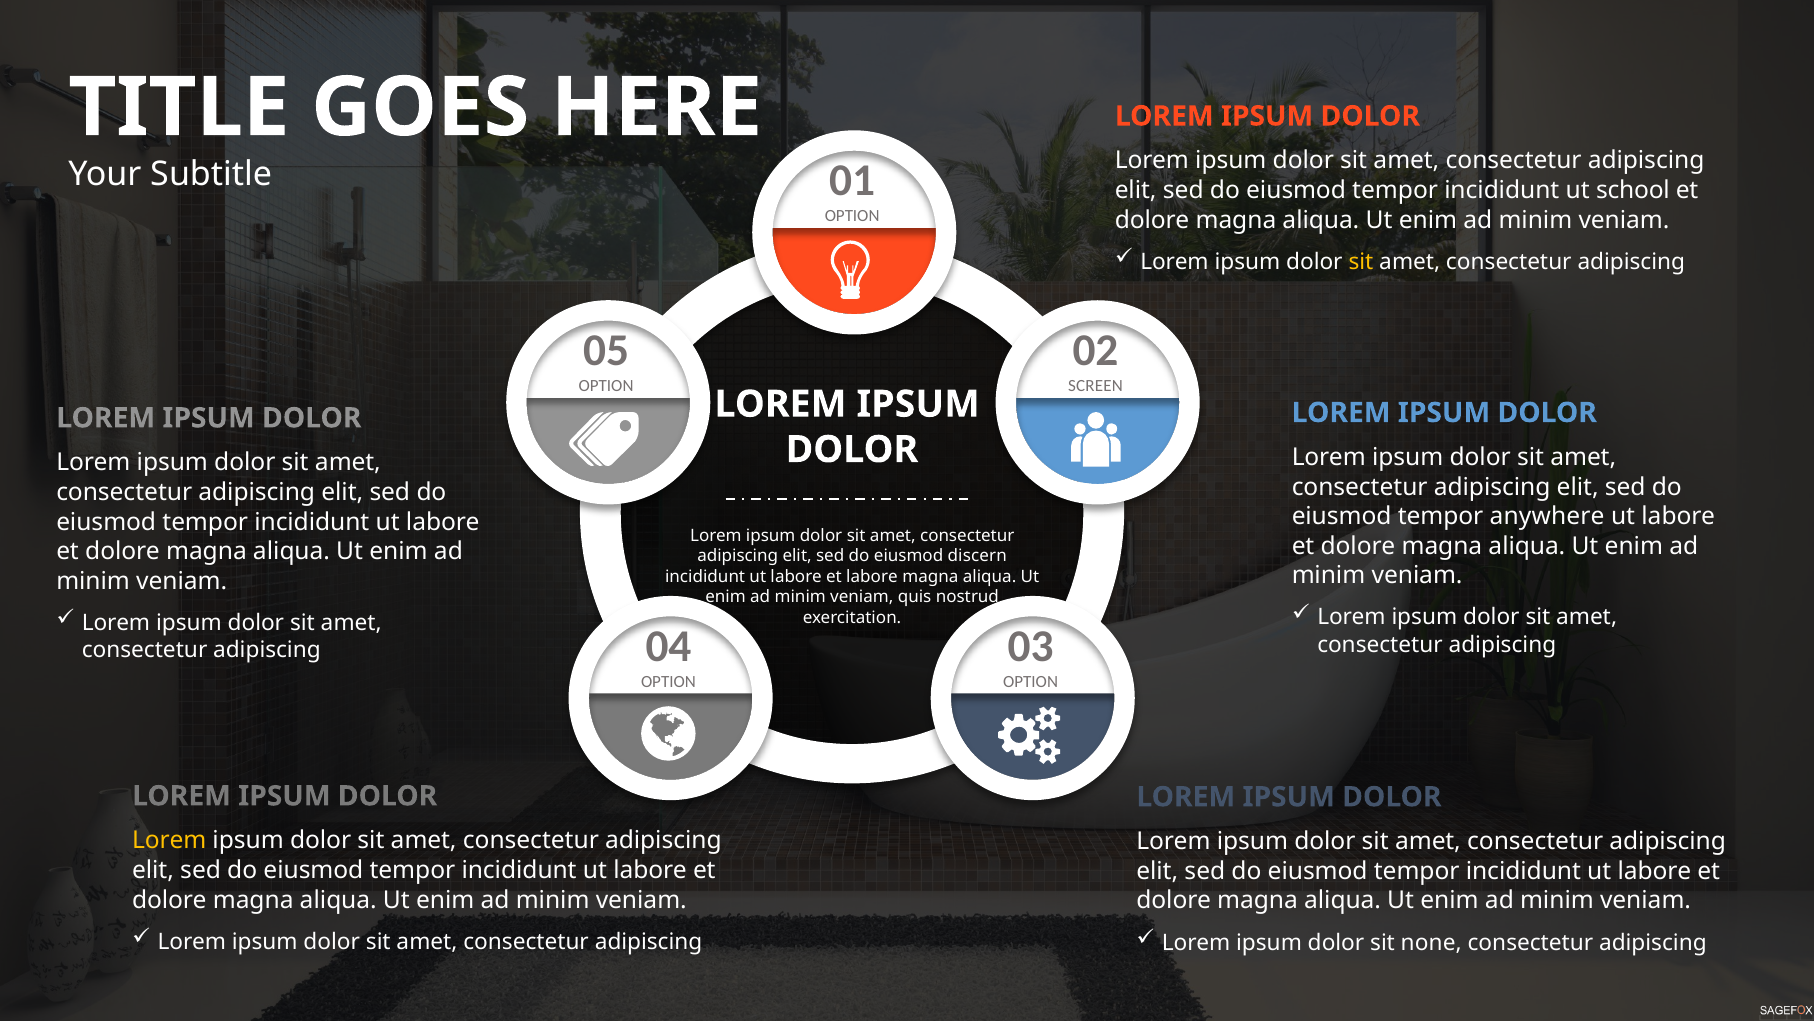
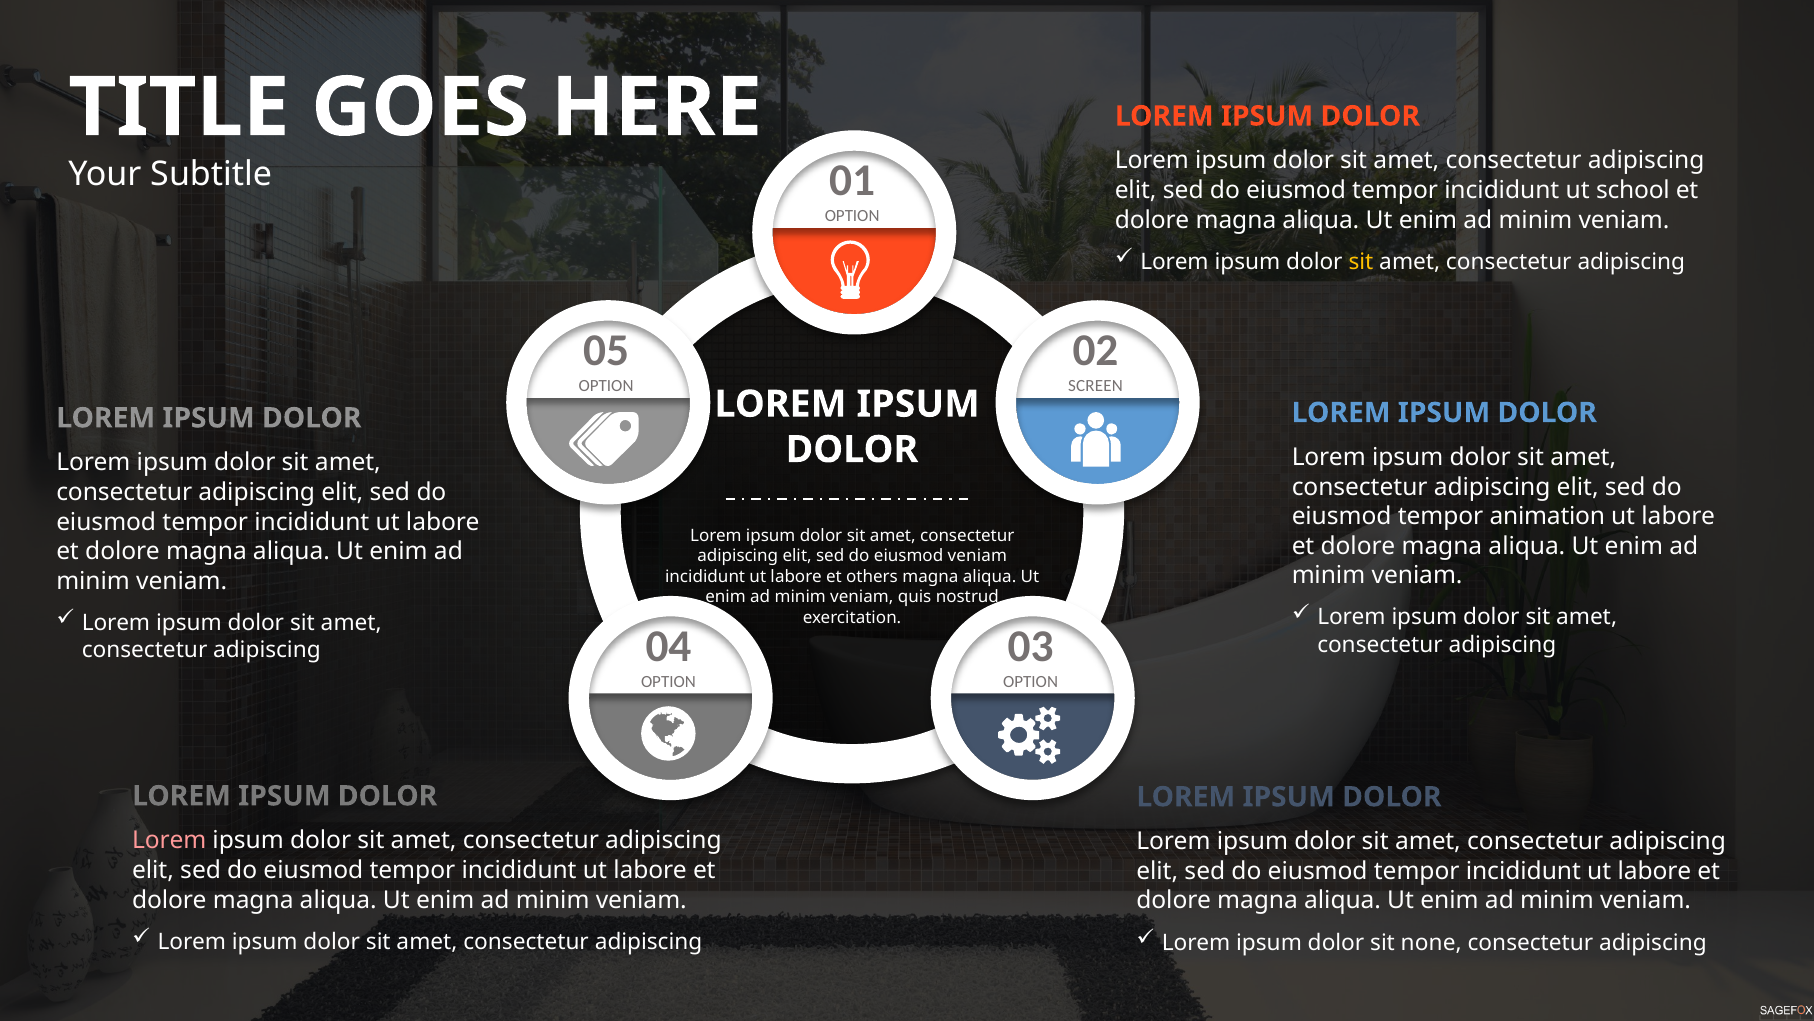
anywhere: anywhere -> animation (1547, 516)
eiusmod discern: discern -> veniam (977, 556)
et labore: labore -> others (872, 576)
Lorem colour: yellow -> pink (169, 840)
